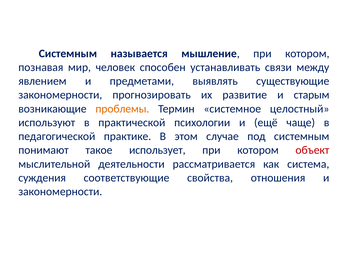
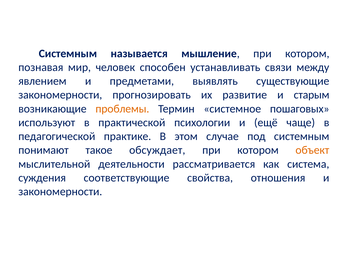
целостный: целостный -> пошаговых (300, 109)
использует: использует -> обсуждает (157, 150)
объект colour: red -> orange (312, 150)
